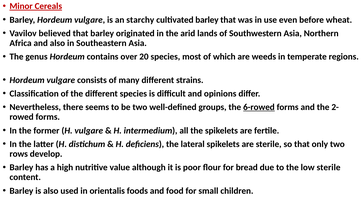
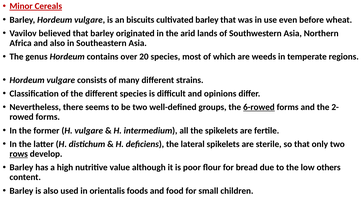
starchy: starchy -> biscuits (140, 20)
rows underline: none -> present (19, 154)
low sterile: sterile -> others (329, 168)
